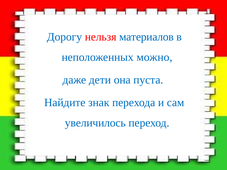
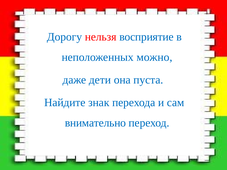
материалов: материалов -> восприятие (147, 37)
увеличилось: увеличилось -> внимательно (95, 123)
